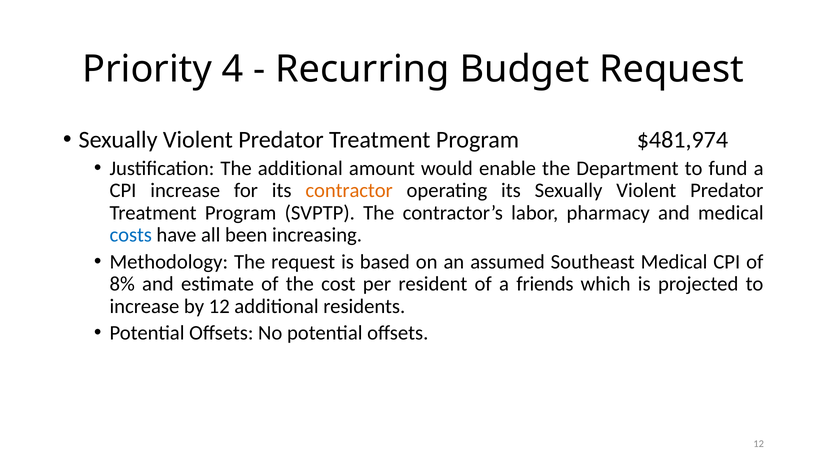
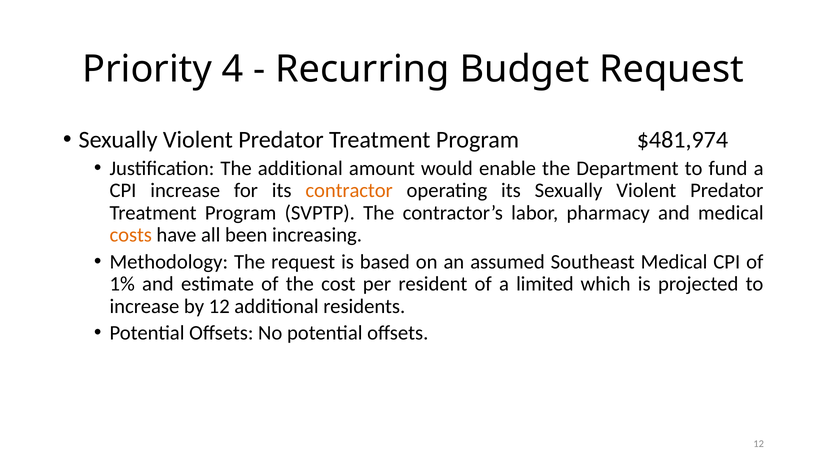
costs colour: blue -> orange (131, 235)
8%: 8% -> 1% (122, 284)
friends: friends -> limited (545, 284)
